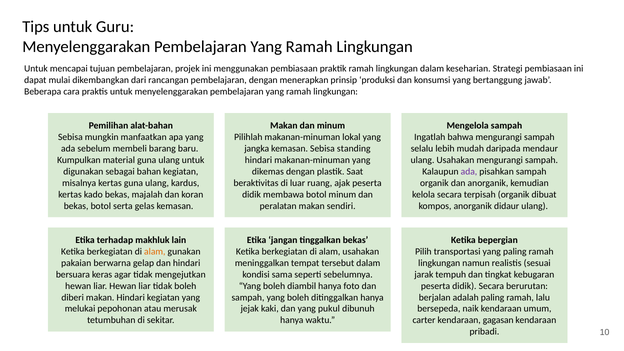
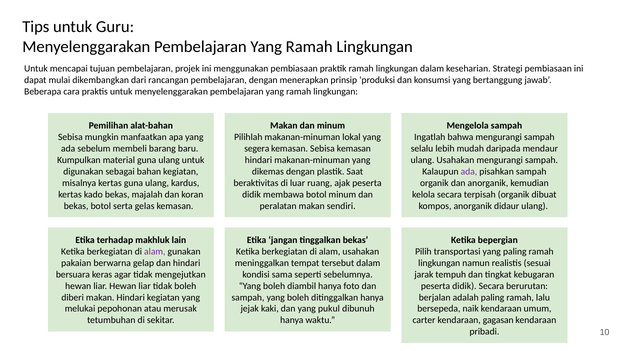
jangka: jangka -> segera (257, 149)
Sebisa standing: standing -> kemasan (354, 149)
alam colour: orange -> purple (155, 252)
